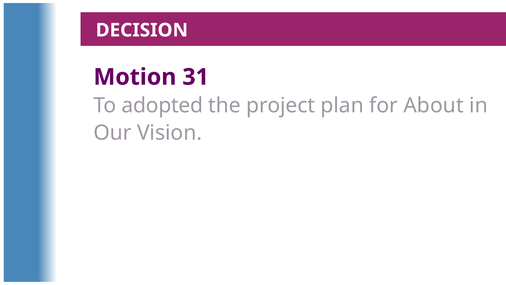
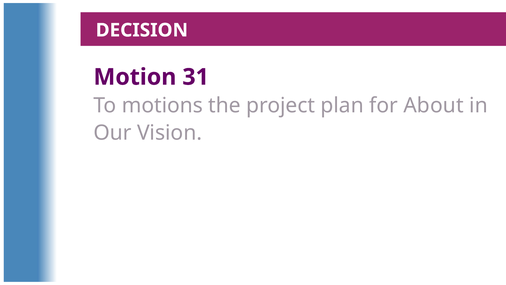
adopted: adopted -> motions (162, 105)
